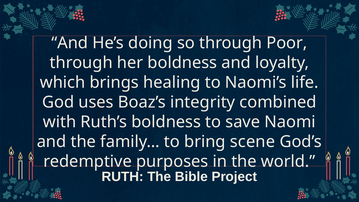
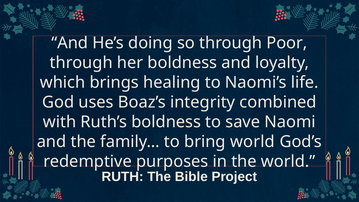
bring scene: scene -> world (253, 142)
